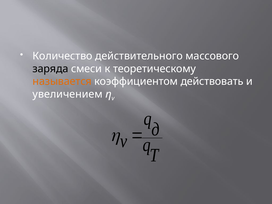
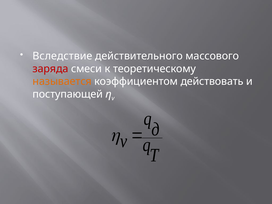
Количество: Количество -> Вследствие (62, 56)
заряда colour: black -> red (50, 69)
увеличением: увеличением -> поступающей (68, 94)
